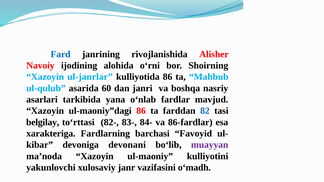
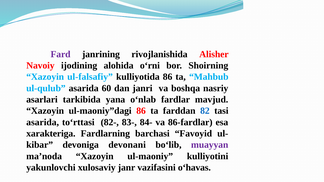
Fard colour: blue -> purple (61, 54)
ul-janrlar: ul-janrlar -> ul-falsafiy (90, 77)
belgilay: belgilay -> asarida (43, 122)
o‘madh: o‘madh -> o‘havas (194, 168)
